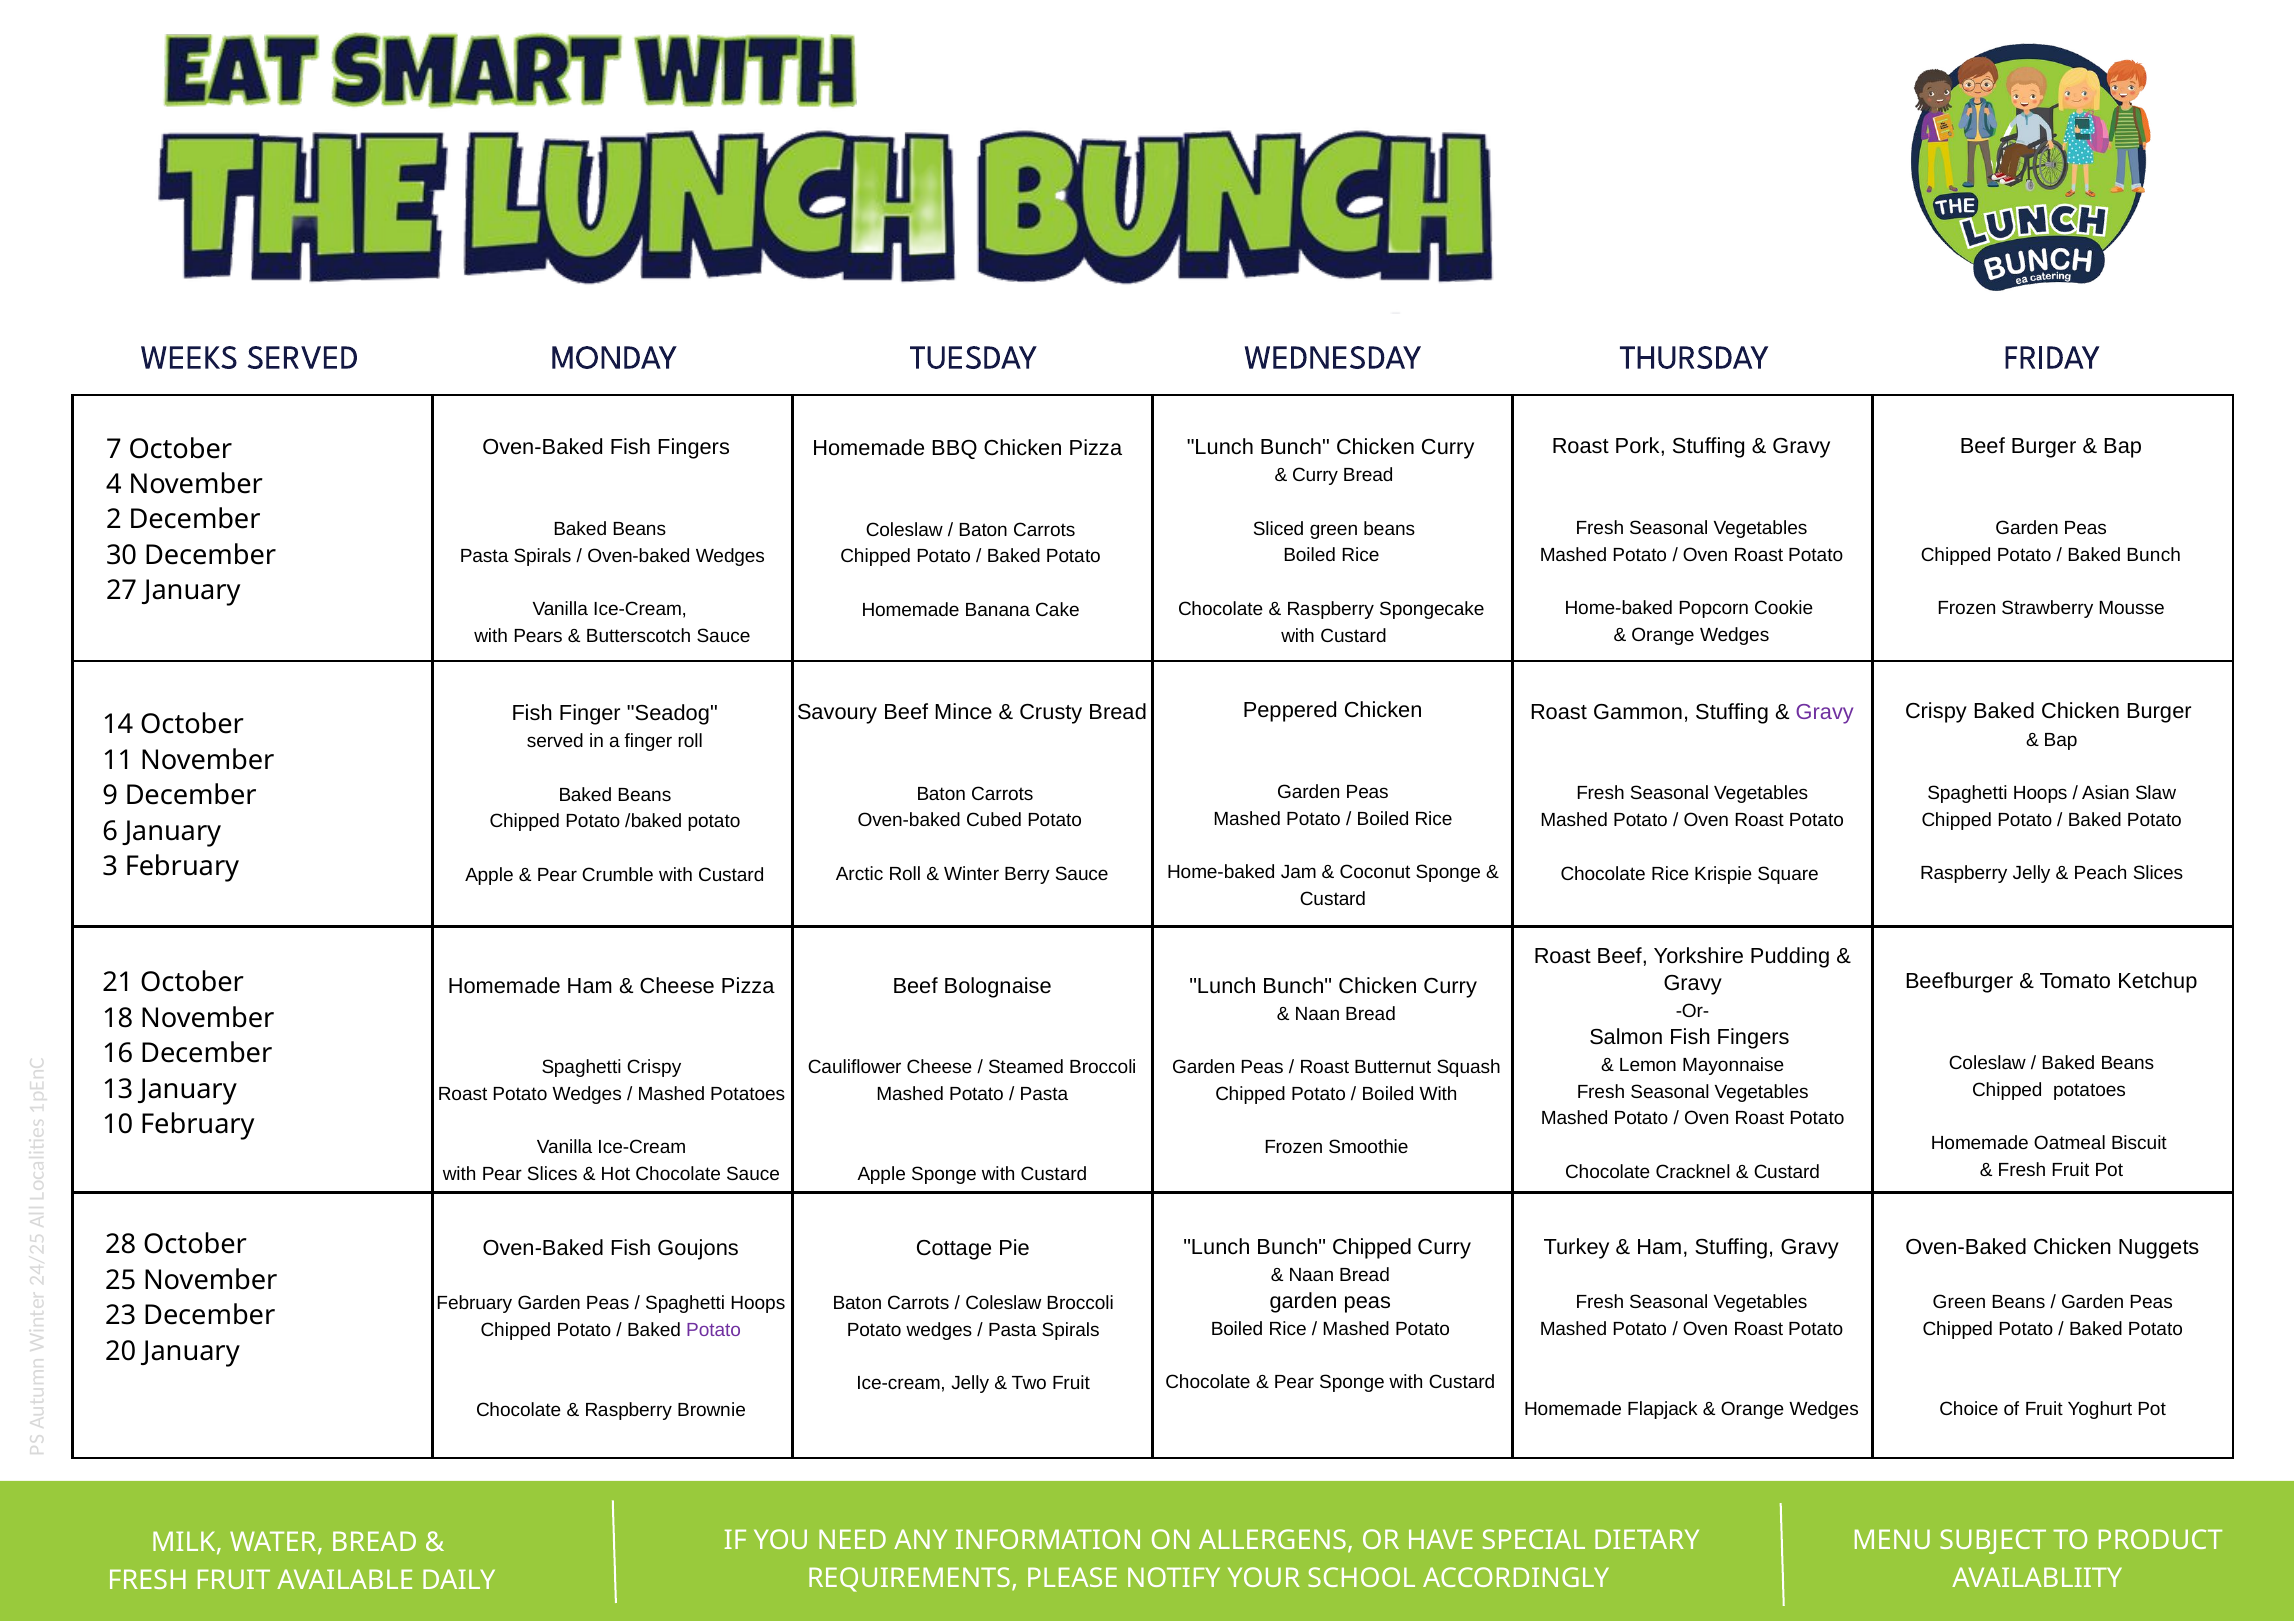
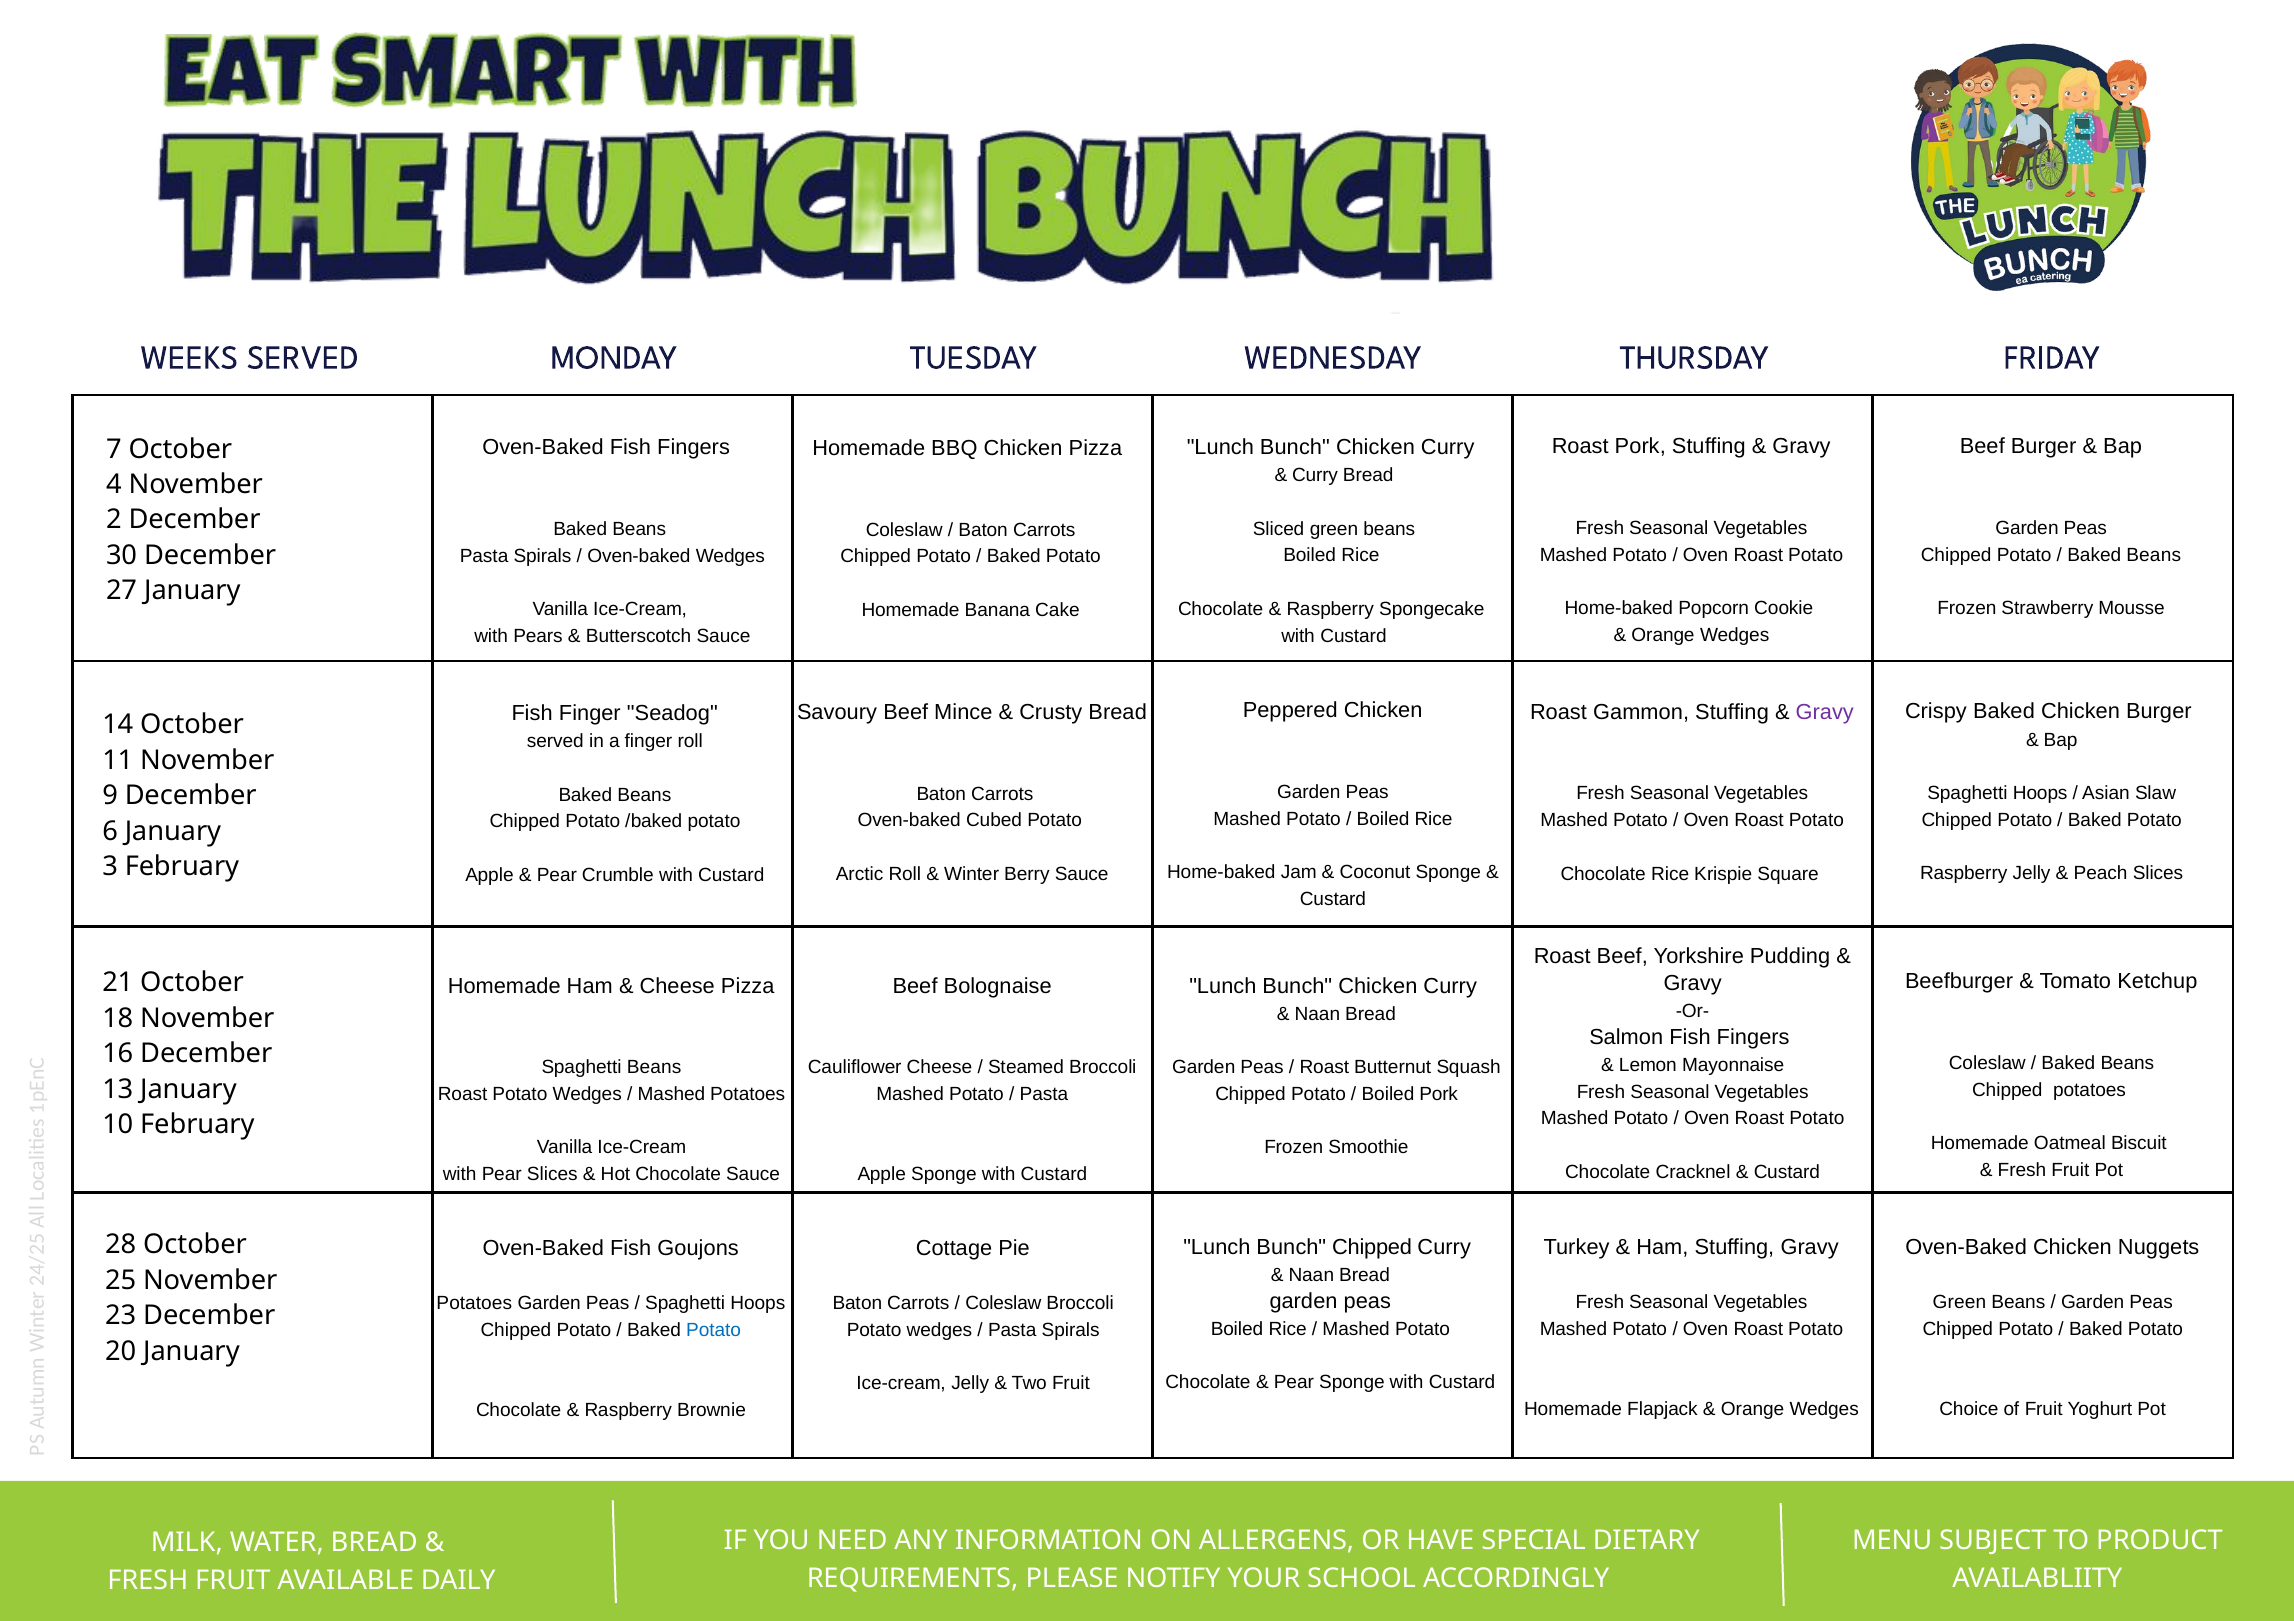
Bunch: Bunch -> Beans (2154, 555)
Spaghetti Crispy: Crispy -> Beans (654, 1067)
Boiled With: With -> Pork (1439, 1094)
February: February -> Potatoes (474, 1304)
Potato colour: purple -> blue (714, 1330)
